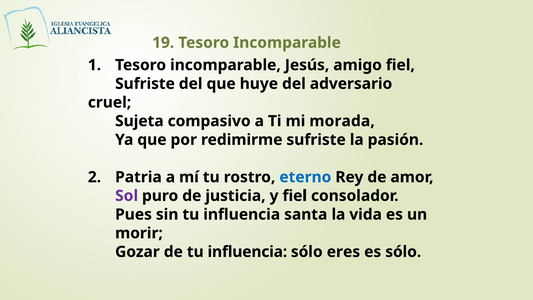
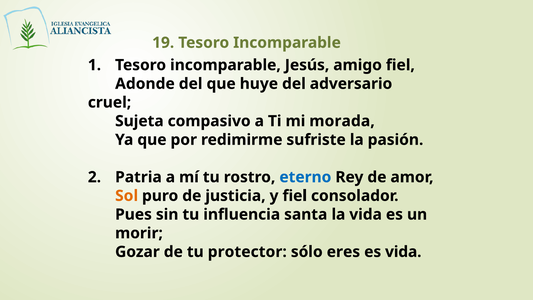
Sufriste: Sufriste -> Adonde (145, 84)
Sol colour: purple -> orange (127, 196)
de tu influencia: influencia -> protector (247, 252)
es sólo: sólo -> vida (403, 252)
